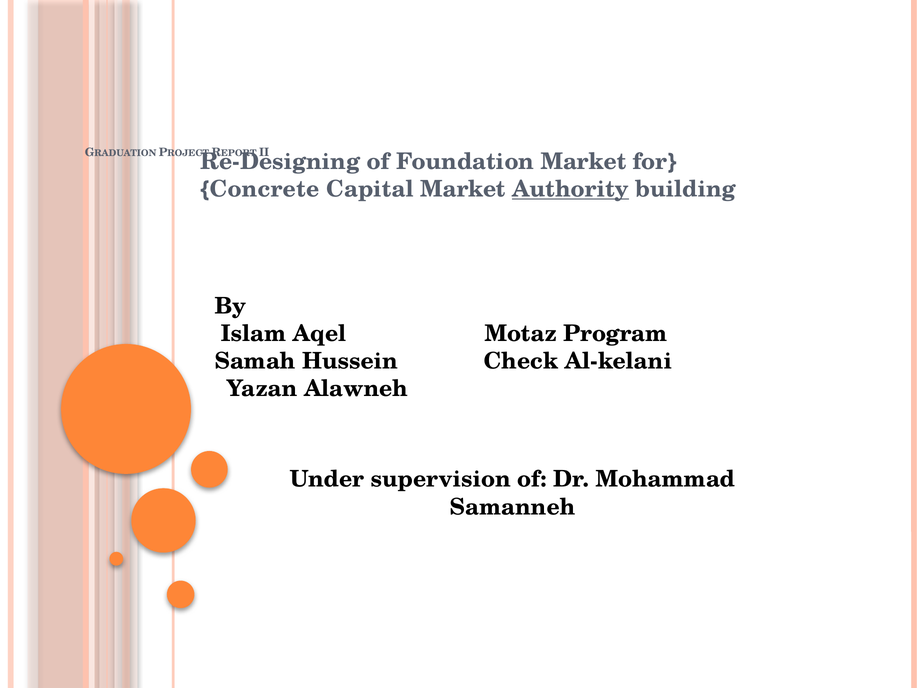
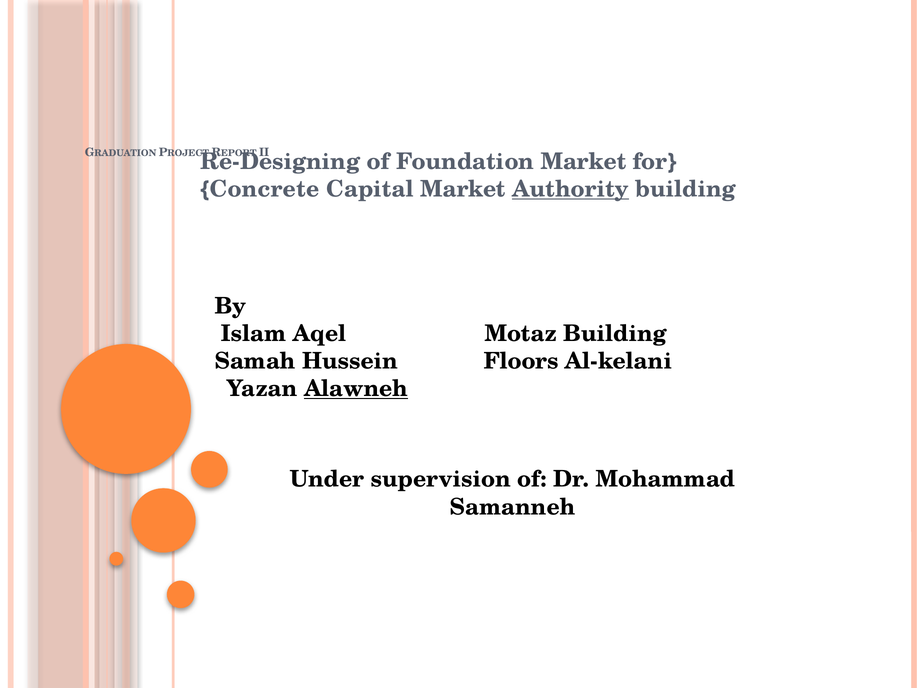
Motaz Program: Program -> Building (615, 333)
Check: Check -> Floors (521, 361)
Alawneh underline: none -> present (356, 388)
